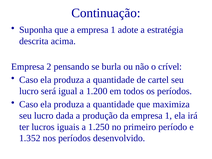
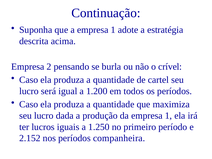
1.352: 1.352 -> 2.152 (30, 138)
desenvolvido: desenvolvido -> companheira (119, 138)
